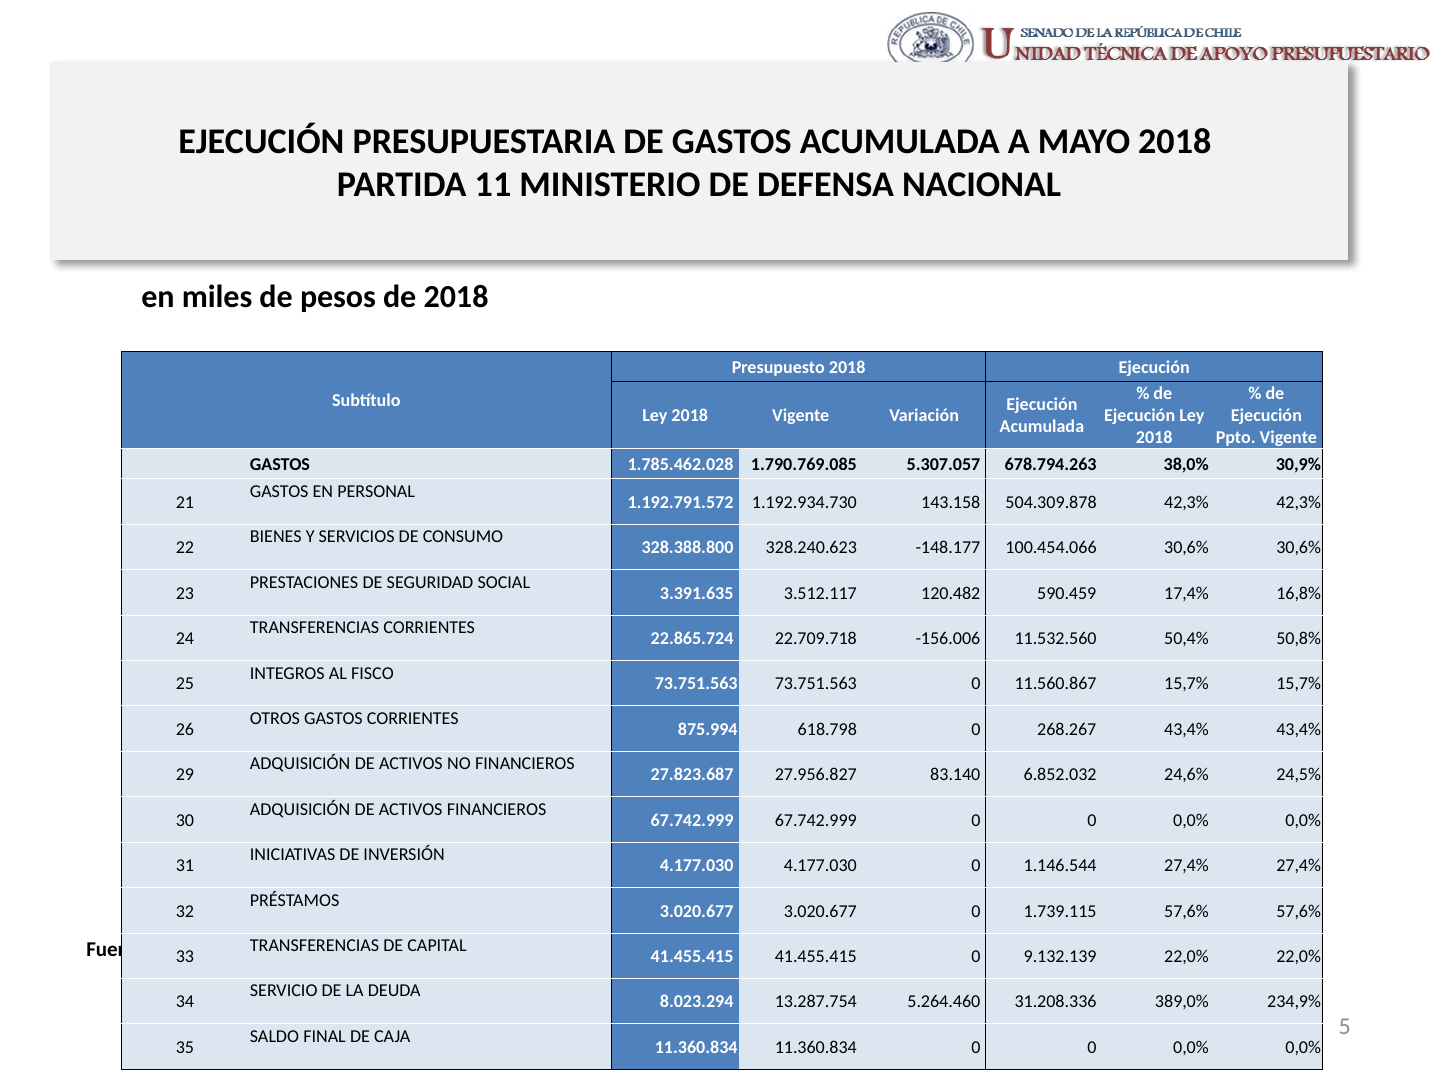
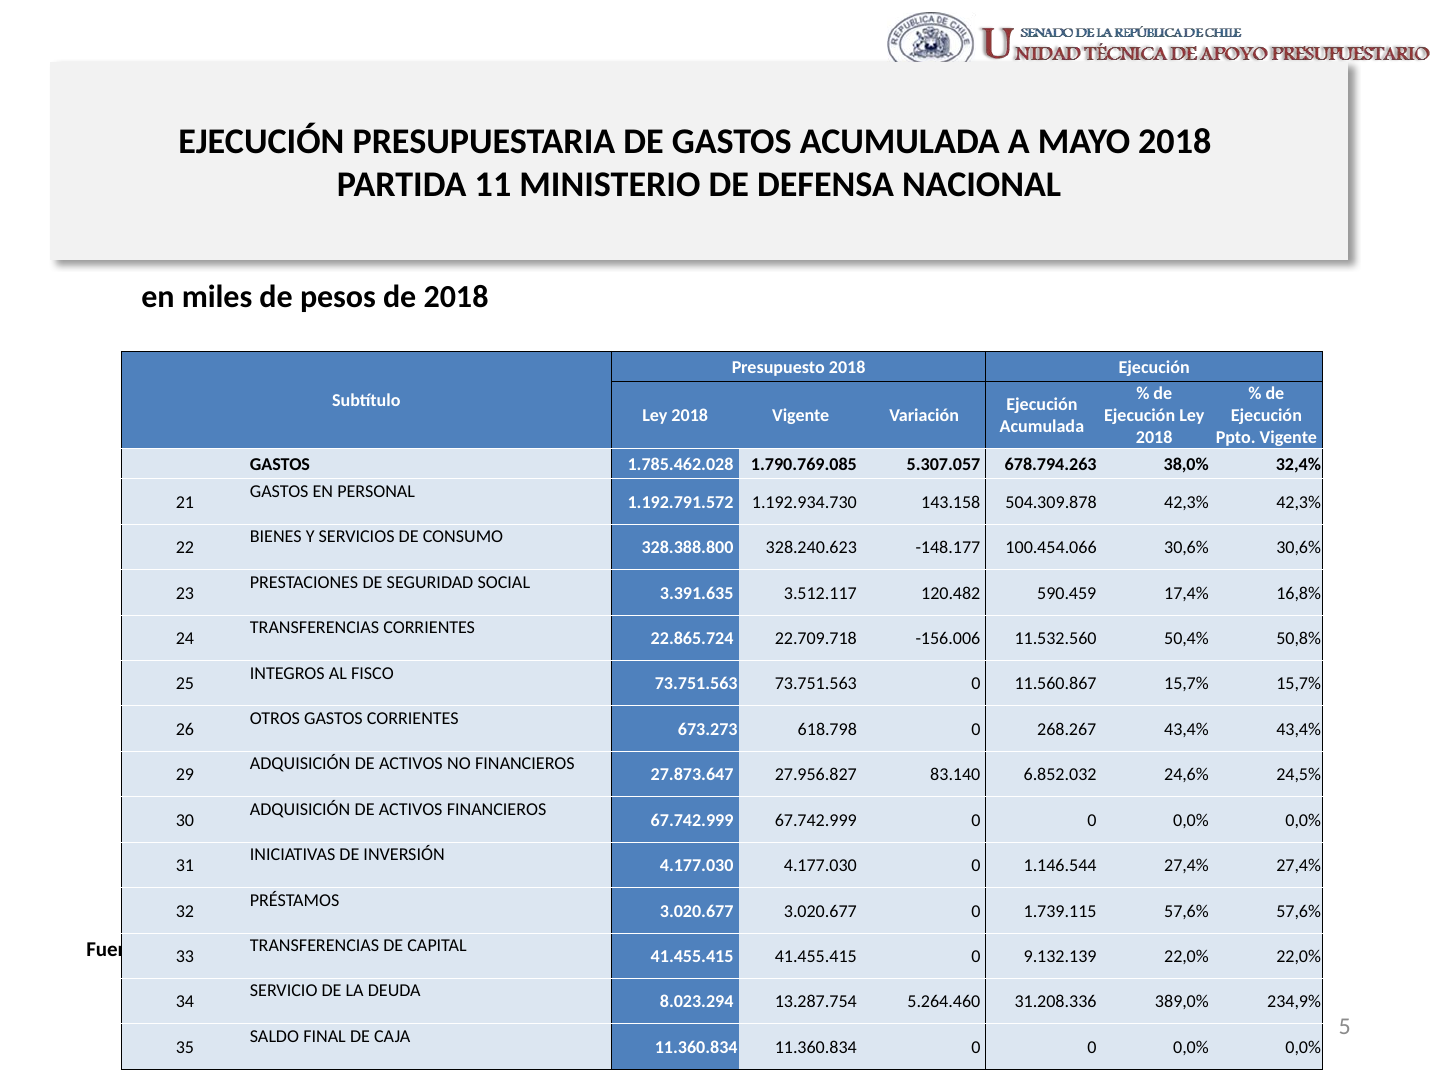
30,9%: 30,9% -> 32,4% (1298, 465)
875.994: 875.994 -> 673.273 (708, 729)
27.823.687: 27.823.687 -> 27.873.647 (692, 775)
